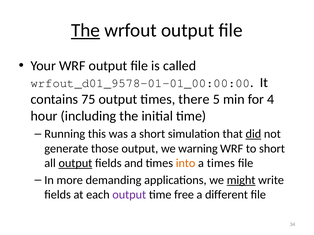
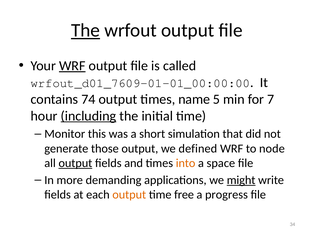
WRF underline: none -> present (72, 66)
wrfout_d01_9578-01-01_00:00:00: wrfout_d01_9578-01-01_00:00:00 -> wrfout_d01_7609-01-01_00:00:00 (140, 83)
75: 75 -> 74 (88, 99)
there: there -> name (194, 99)
4: 4 -> 7 (271, 99)
including underline: none -> present (88, 116)
Running: Running -> Monitor (65, 134)
did underline: present -> none (253, 134)
warning: warning -> defined (198, 149)
to short: short -> node (272, 149)
a times: times -> space (221, 163)
output colour: purple -> orange (129, 195)
different: different -> progress (226, 195)
